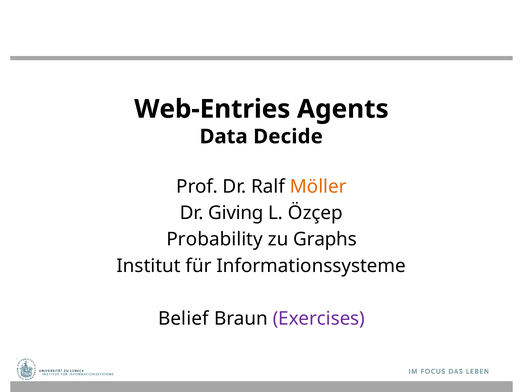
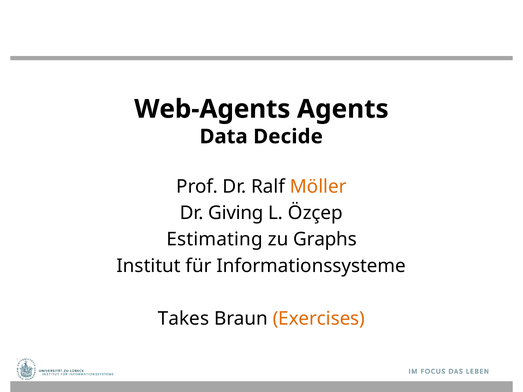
Web-Entries: Web-Entries -> Web-Agents (212, 109)
Probability: Probability -> Estimating (215, 240)
Belief: Belief -> Takes (183, 319)
Exercises colour: purple -> orange (319, 319)
